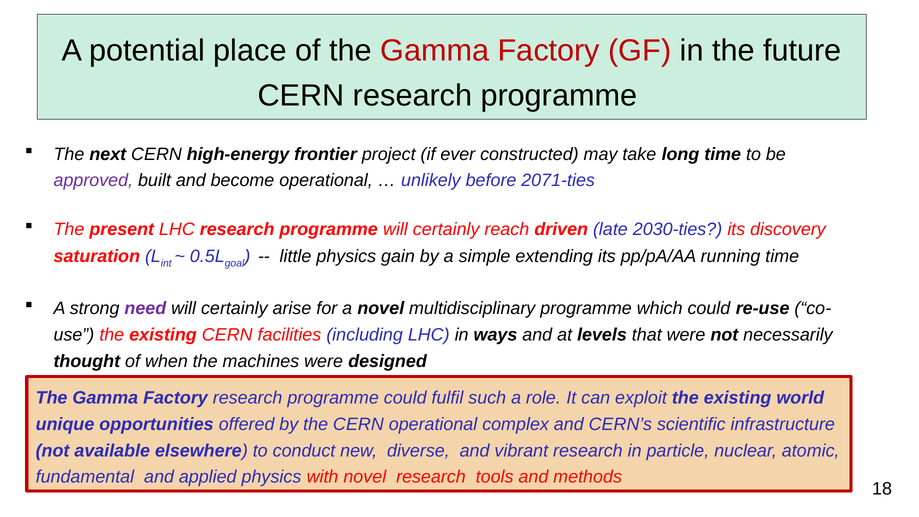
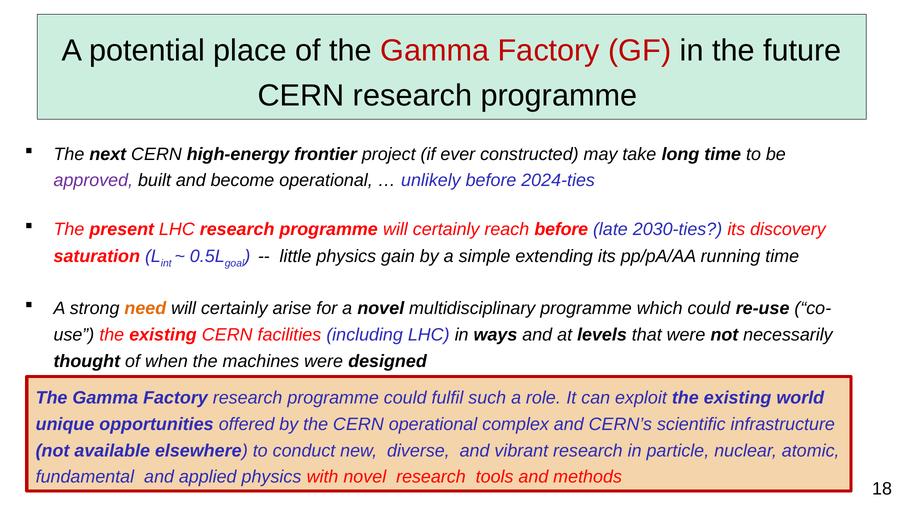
2071-ties: 2071-ties -> 2024-ties (558, 181)
reach driven: driven -> before (561, 229)
need colour: purple -> orange (145, 308)
